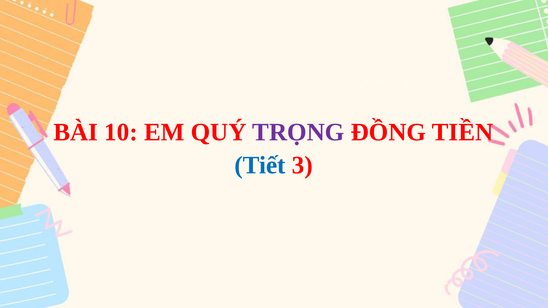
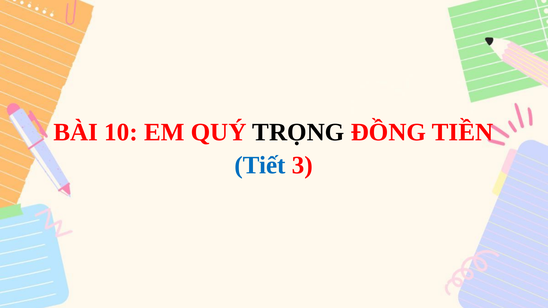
TRỌNG colour: purple -> black (298, 132)
